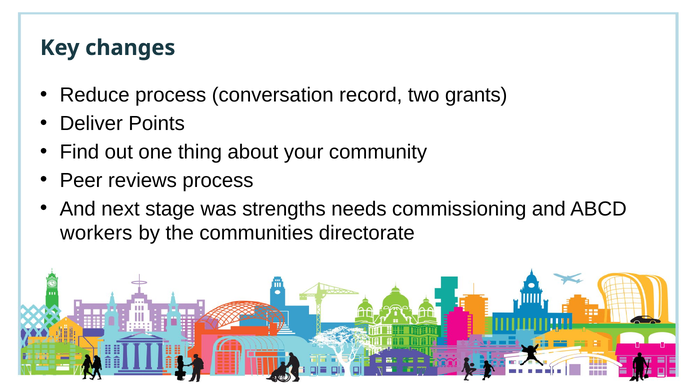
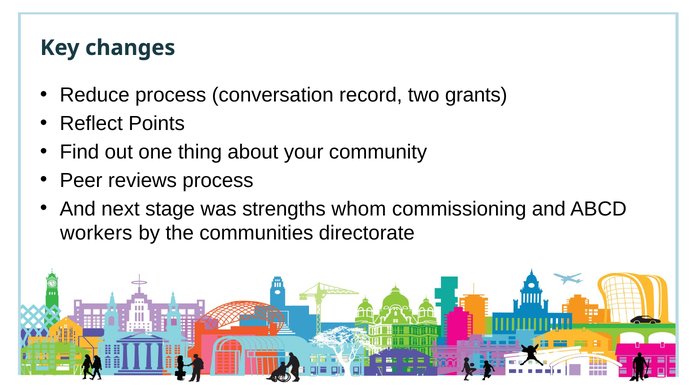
Deliver: Deliver -> Reflect (91, 124)
needs: needs -> whom (359, 209)
